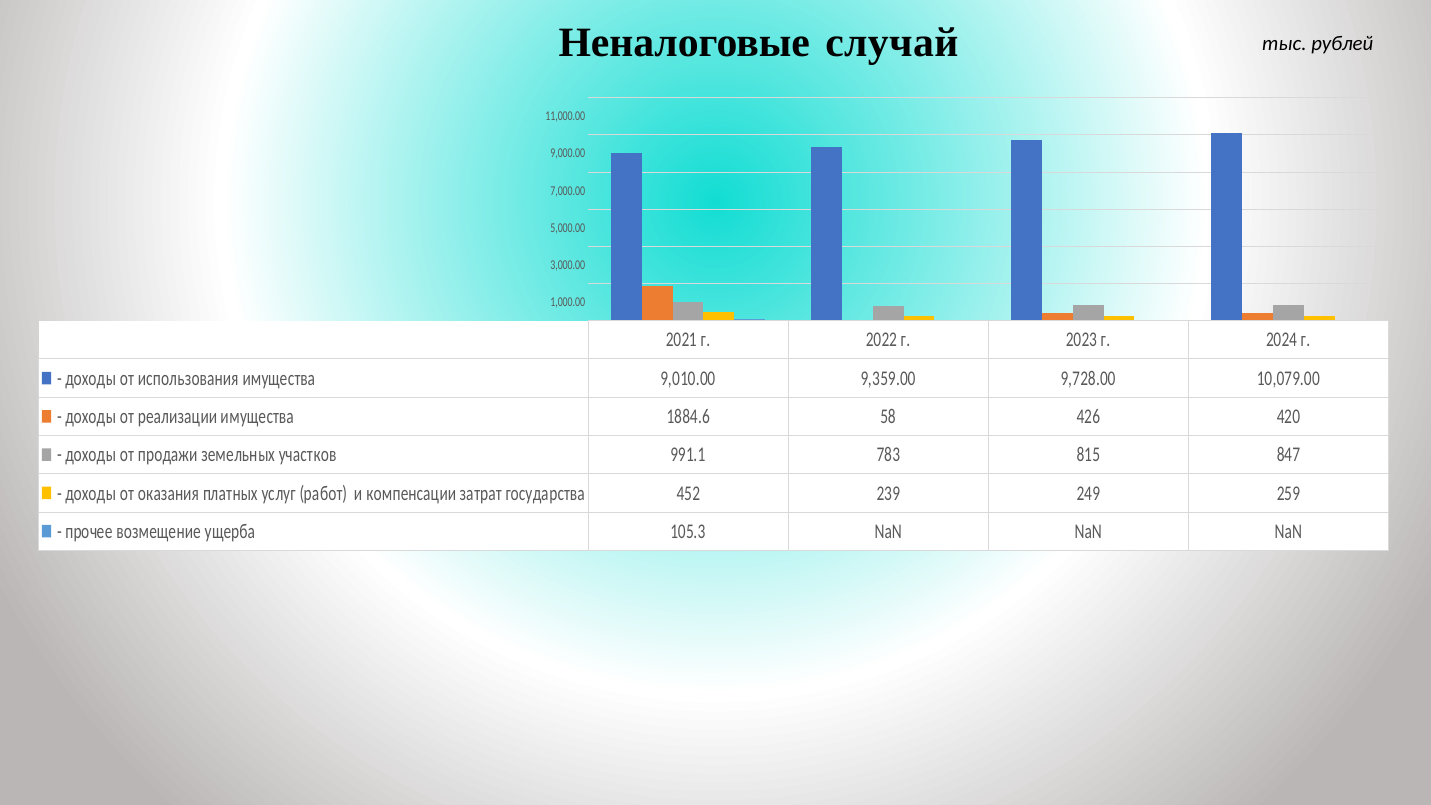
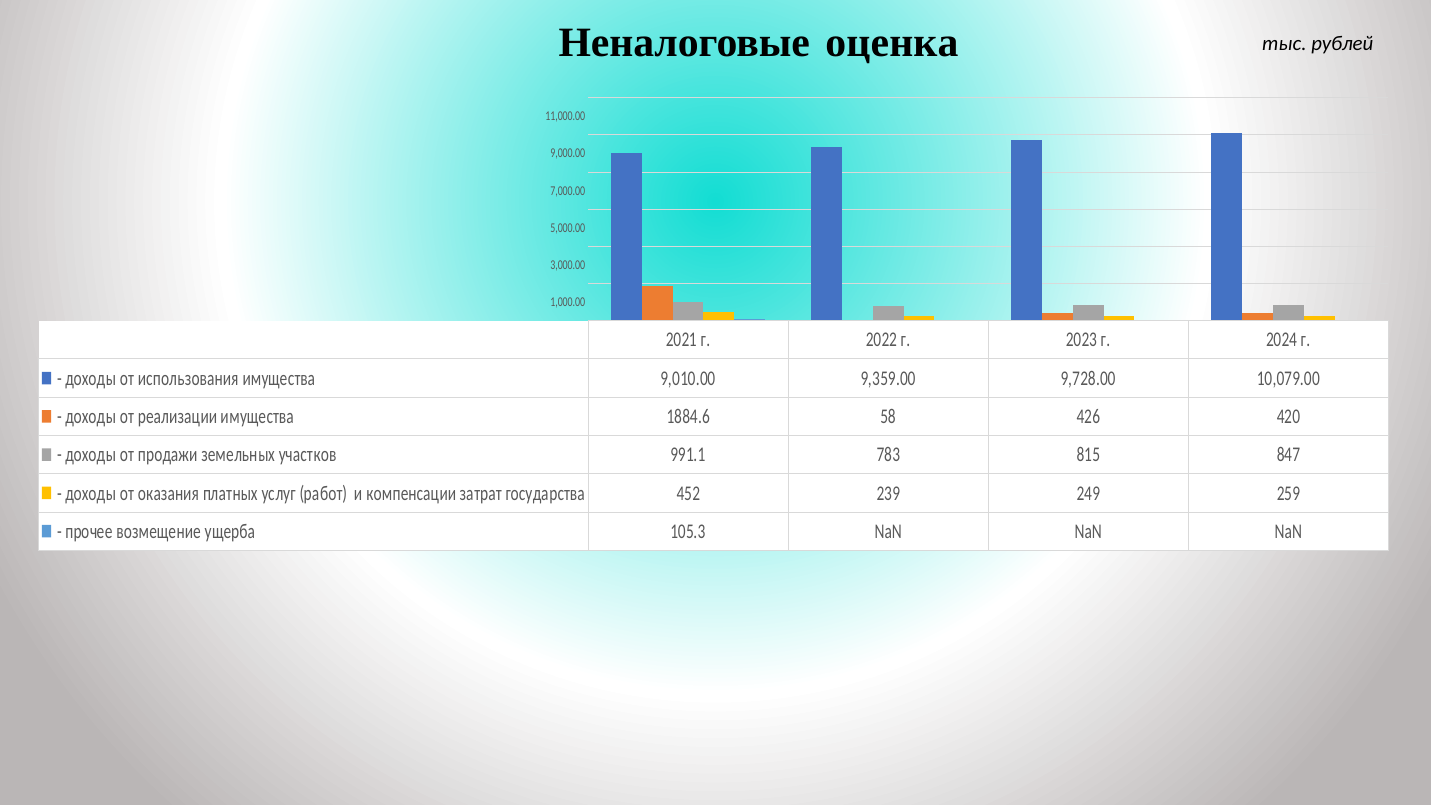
случай: случай -> оценка (892, 43)
